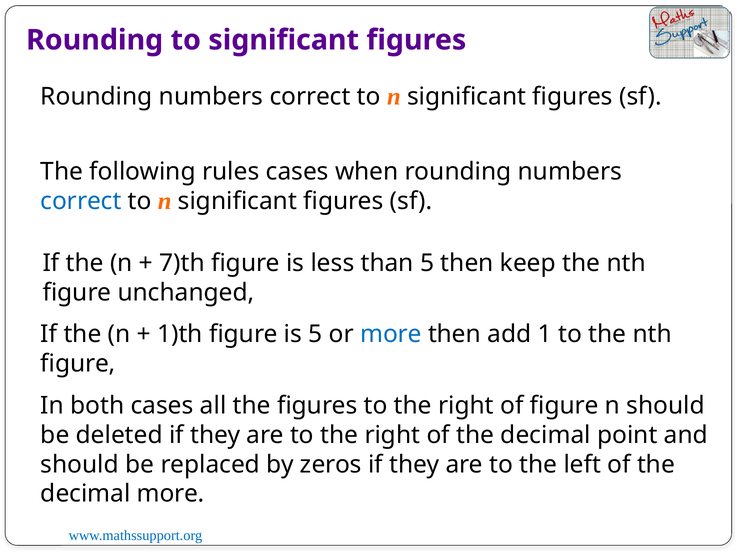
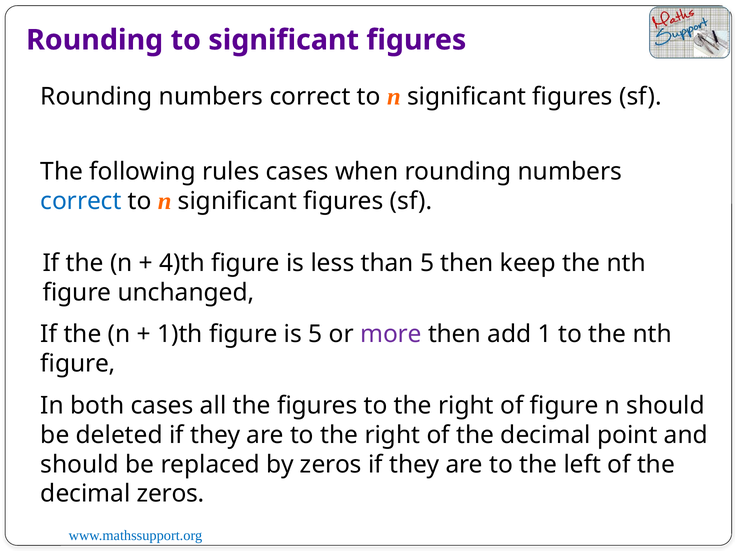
7)th: 7)th -> 4)th (182, 263)
more colour: blue -> purple (391, 334)
decimal more: more -> zeros (171, 494)
